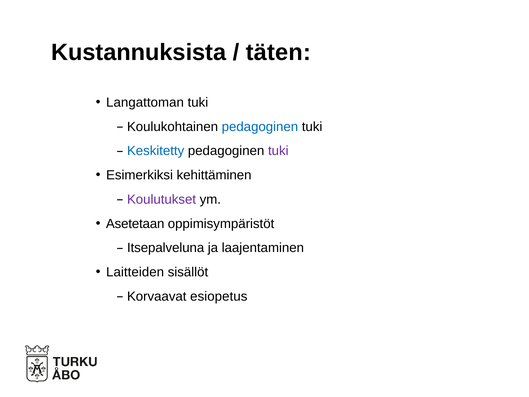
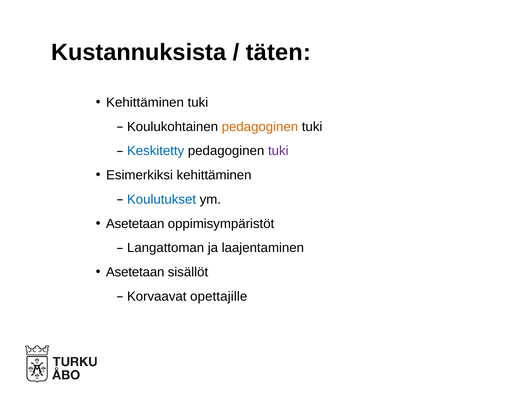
Langattoman: Langattoman -> Kehittäminen (145, 102)
pedagoginen colour: blue -> orange (260, 127)
Koulutukset colour: purple -> blue (162, 199)
Itsepalveluna: Itsepalveluna -> Langattoman (166, 248)
Laitteiden: Laitteiden -> Asetetaan (135, 272)
esiopetus: esiopetus -> opettajille (219, 296)
